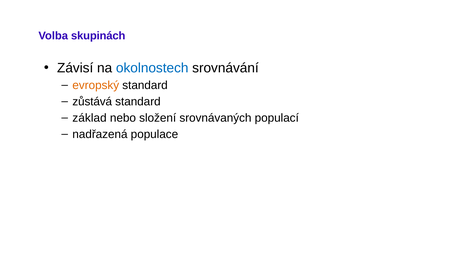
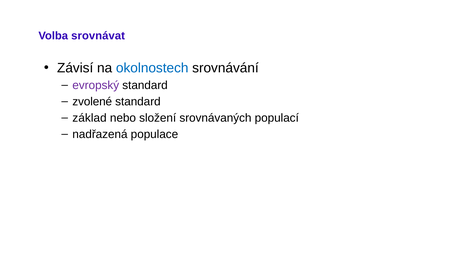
skupinách: skupinách -> srovnávat (98, 36)
evropský colour: orange -> purple (96, 85)
zůstává: zůstává -> zvolené (92, 102)
